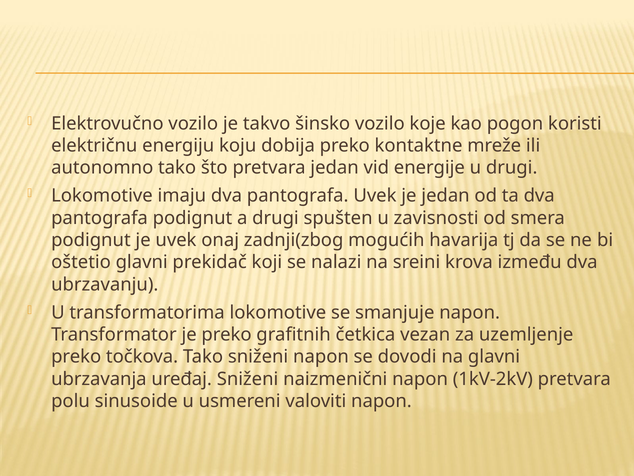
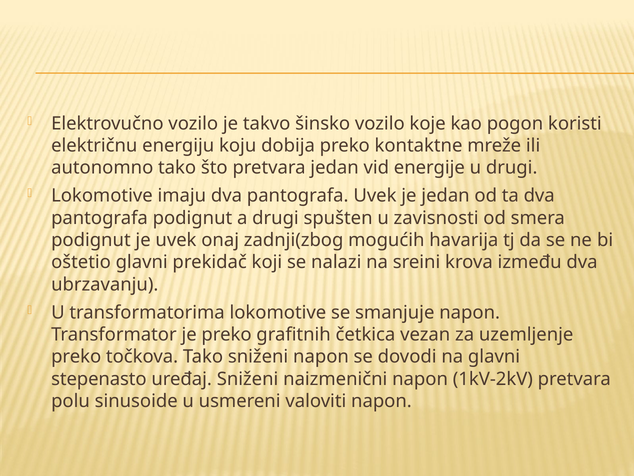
ubrzavanja: ubrzavanja -> stepenasto (99, 379)
